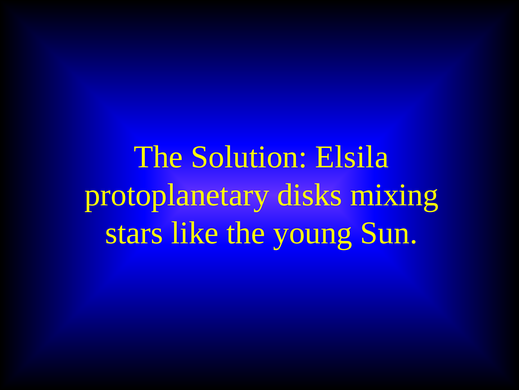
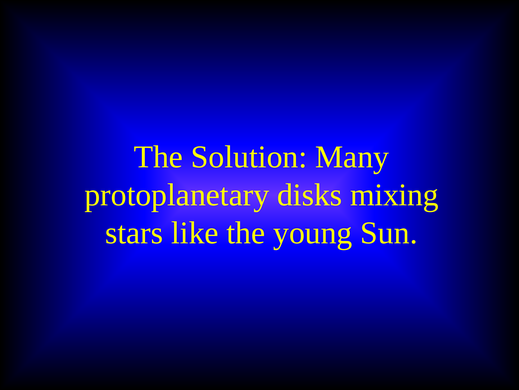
Elsila: Elsila -> Many (352, 157)
